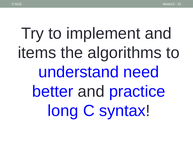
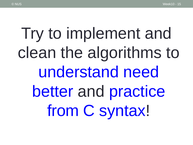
items: items -> clean (37, 53)
long: long -> from (63, 111)
